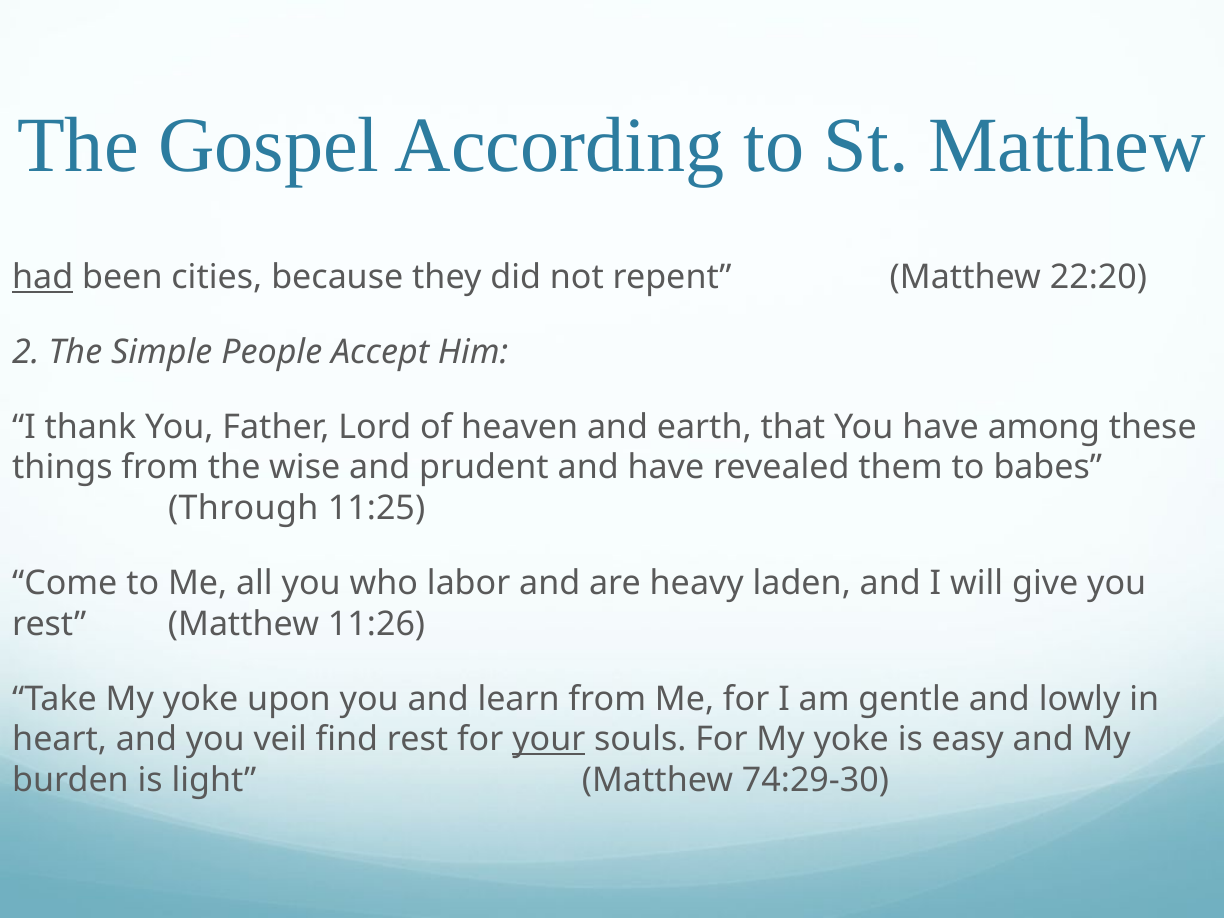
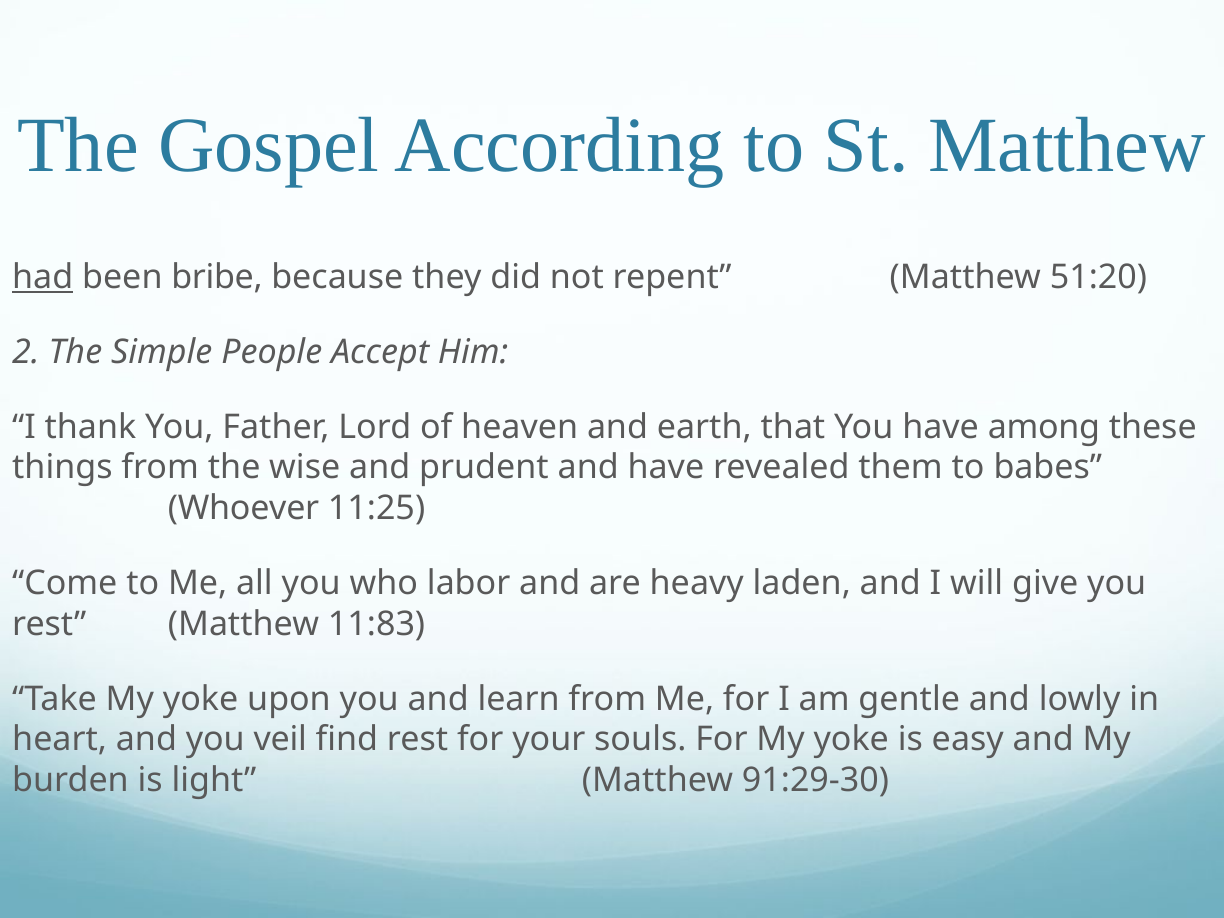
cities: cities -> bribe (217, 277)
22:20: 22:20 -> 51:20 (1098, 277)
Through: Through -> Whoever (244, 508)
11:26: 11:26 -> 11:83 (377, 624)
your underline: present -> none (549, 740)
74:29-30: 74:29-30 -> 91:29-30 (816, 781)
